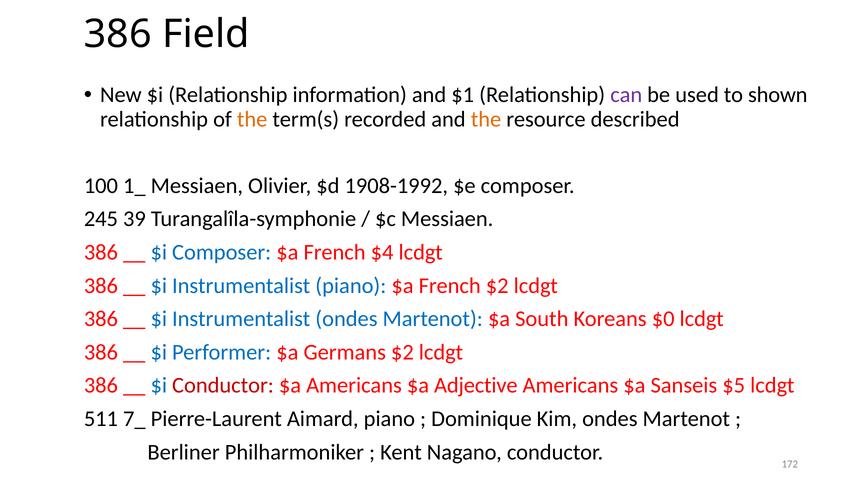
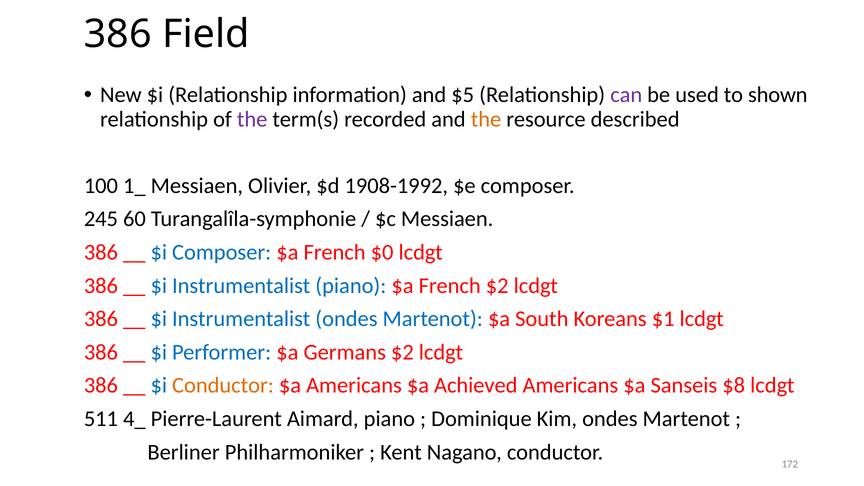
$1: $1 -> $5 (463, 95)
the colour: orange -> purple (252, 119)
39: 39 -> 60 (134, 219)
$4: $4 -> $0 (382, 252)
$0: $0 -> $1 (663, 319)
Conductor colour: red -> orange (223, 386)
Adjective: Adjective -> Achieved (476, 386)
$5: $5 -> $8 (734, 386)
7_: 7_ -> 4_ (134, 419)
